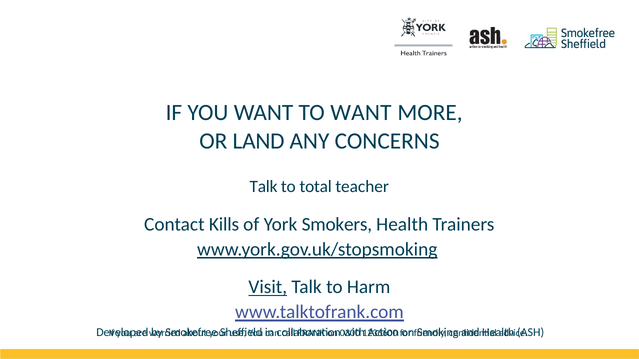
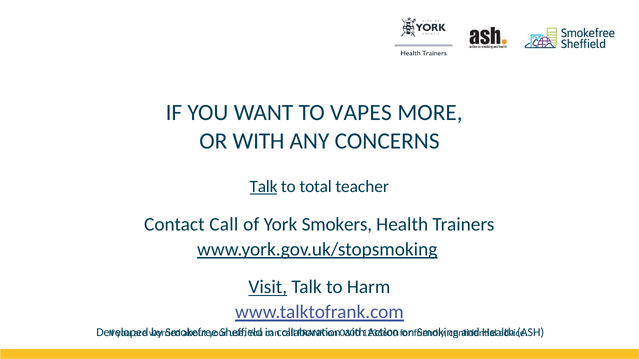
TO WANT: WANT -> VAPES (361, 113)
OR LAND: LAND -> WITH (259, 141)
Talk underline: none -> present (264, 187)
Contact Kills: Kills -> Call (224, 225)
